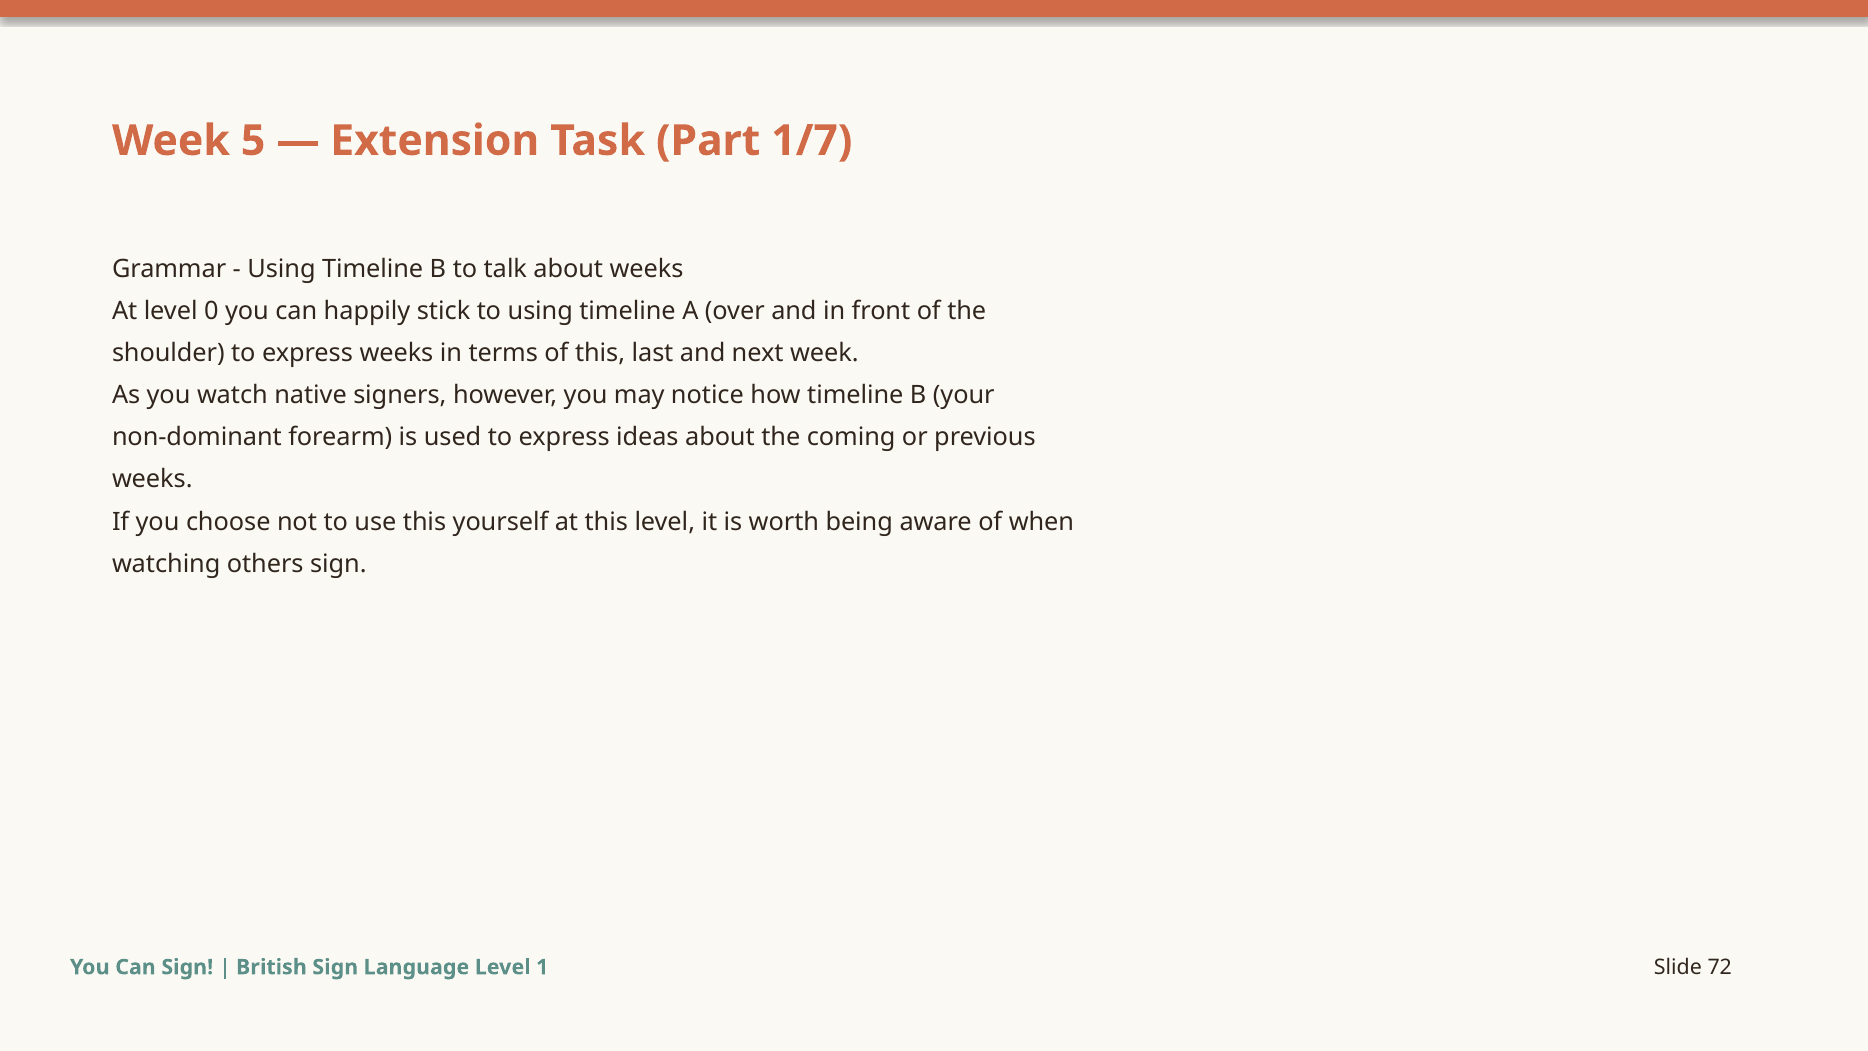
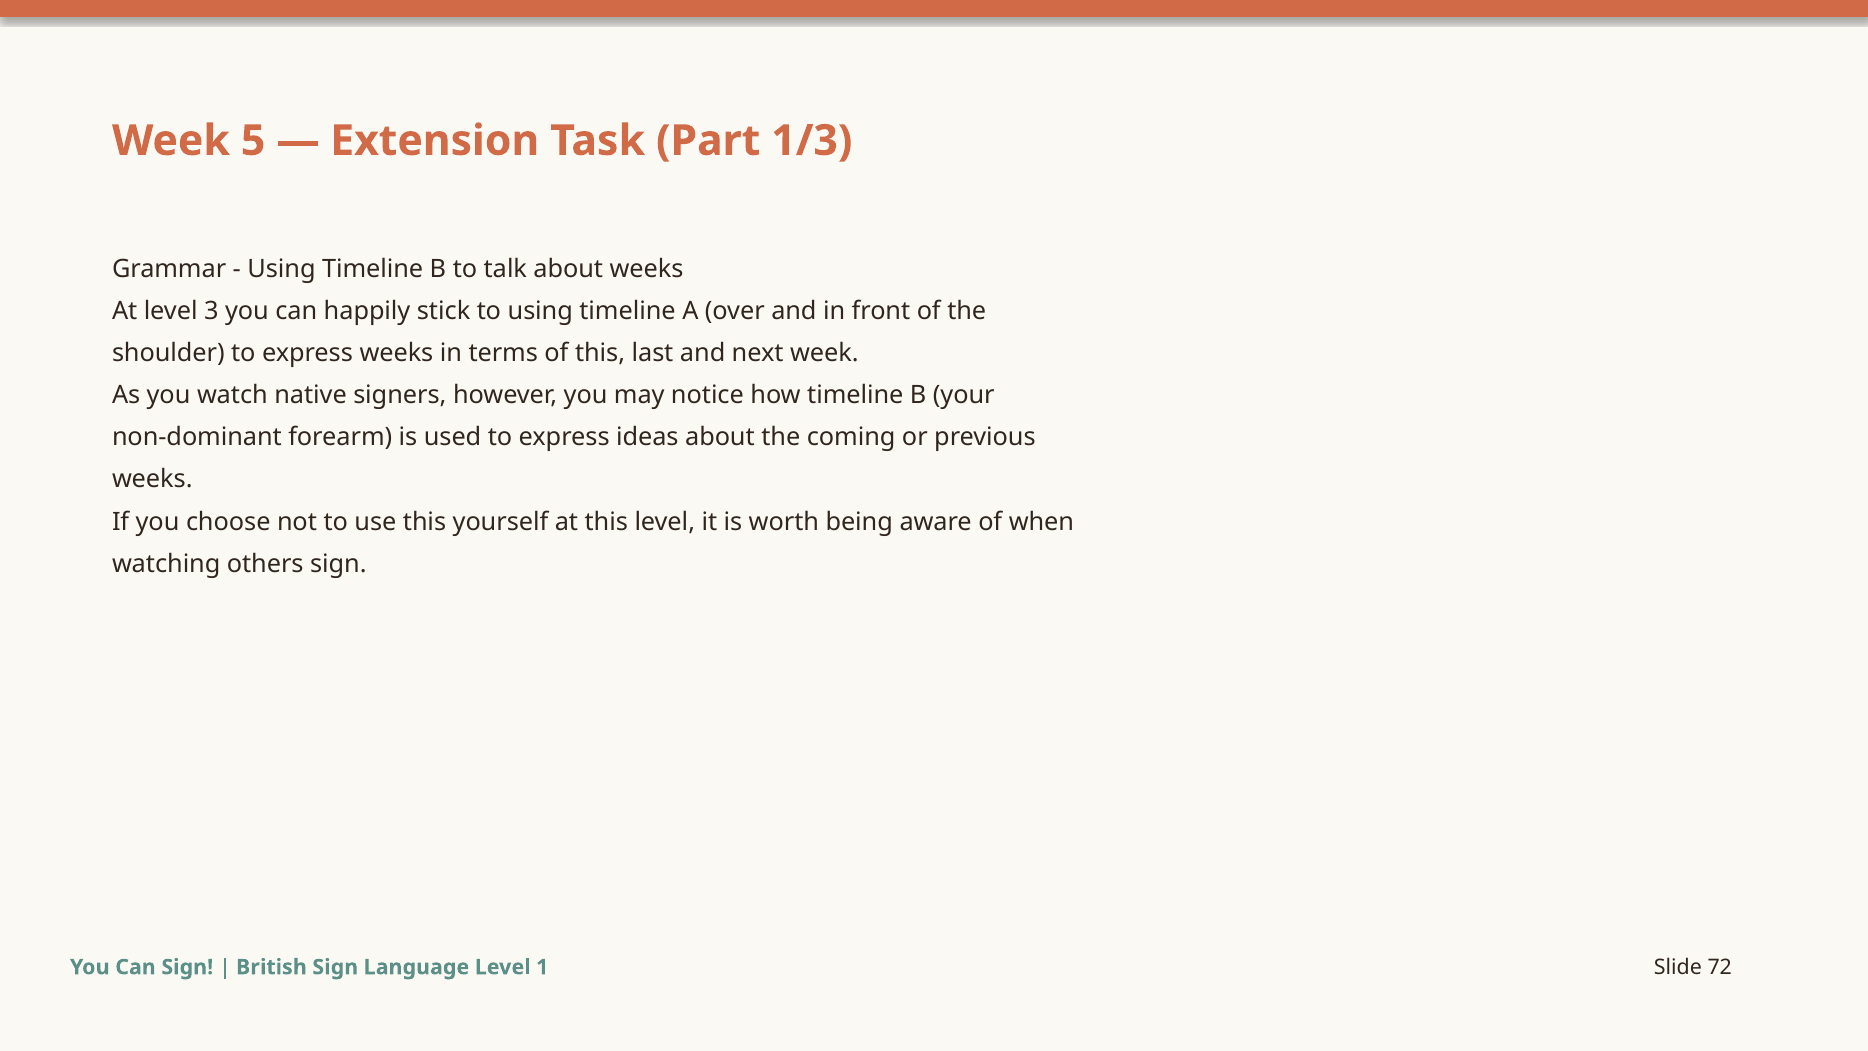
1/7: 1/7 -> 1/3 (812, 141)
0: 0 -> 3 (211, 311)
